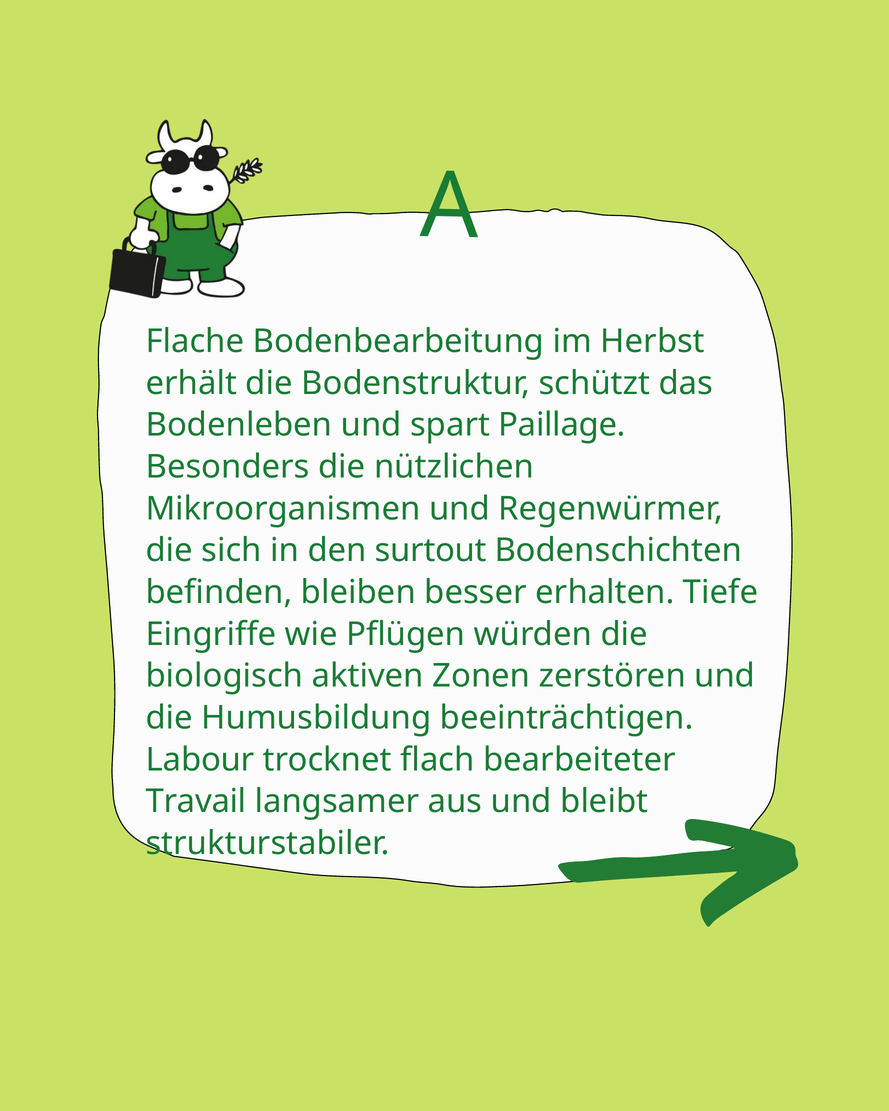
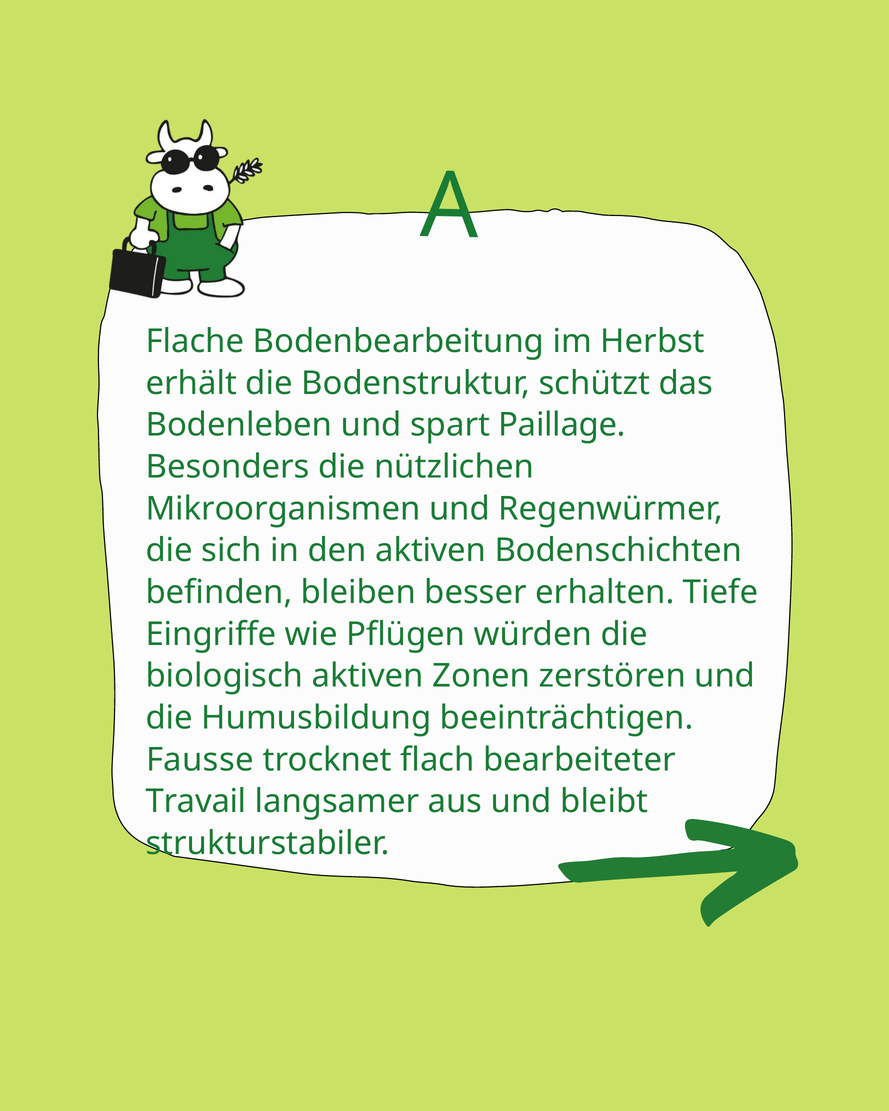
den surtout: surtout -> aktiven (431, 550)
Labour: Labour -> Fausse (200, 759)
